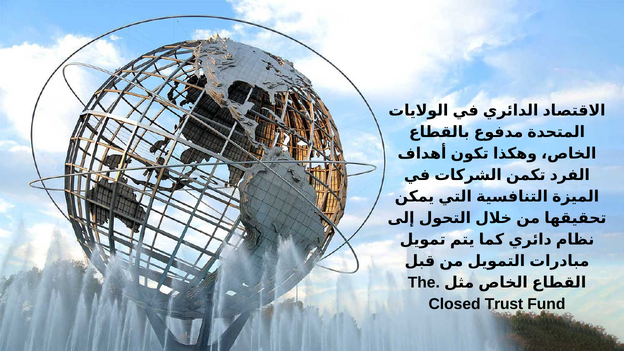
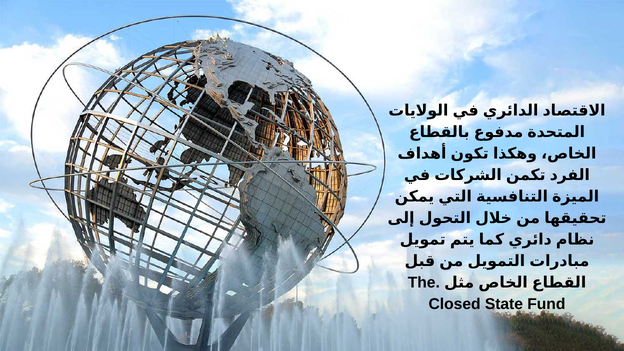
Trust: Trust -> State (504, 304)
